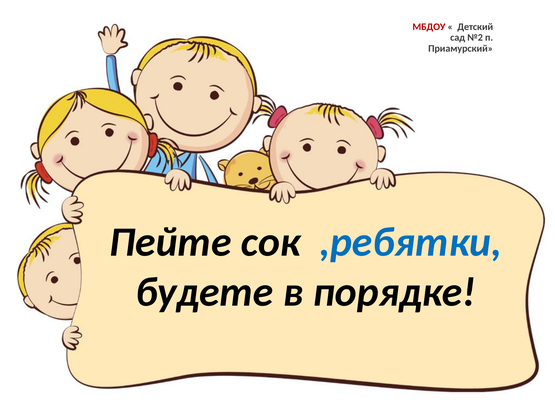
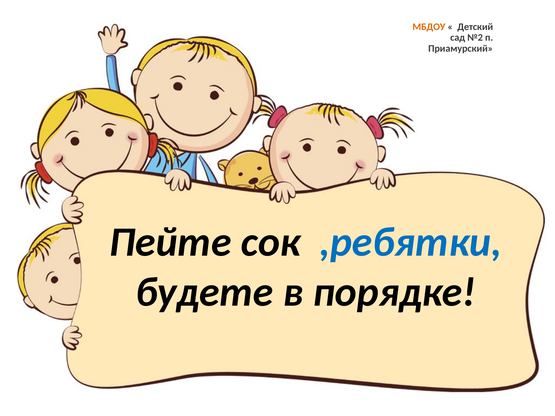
МБДОУ colour: red -> orange (429, 27)
